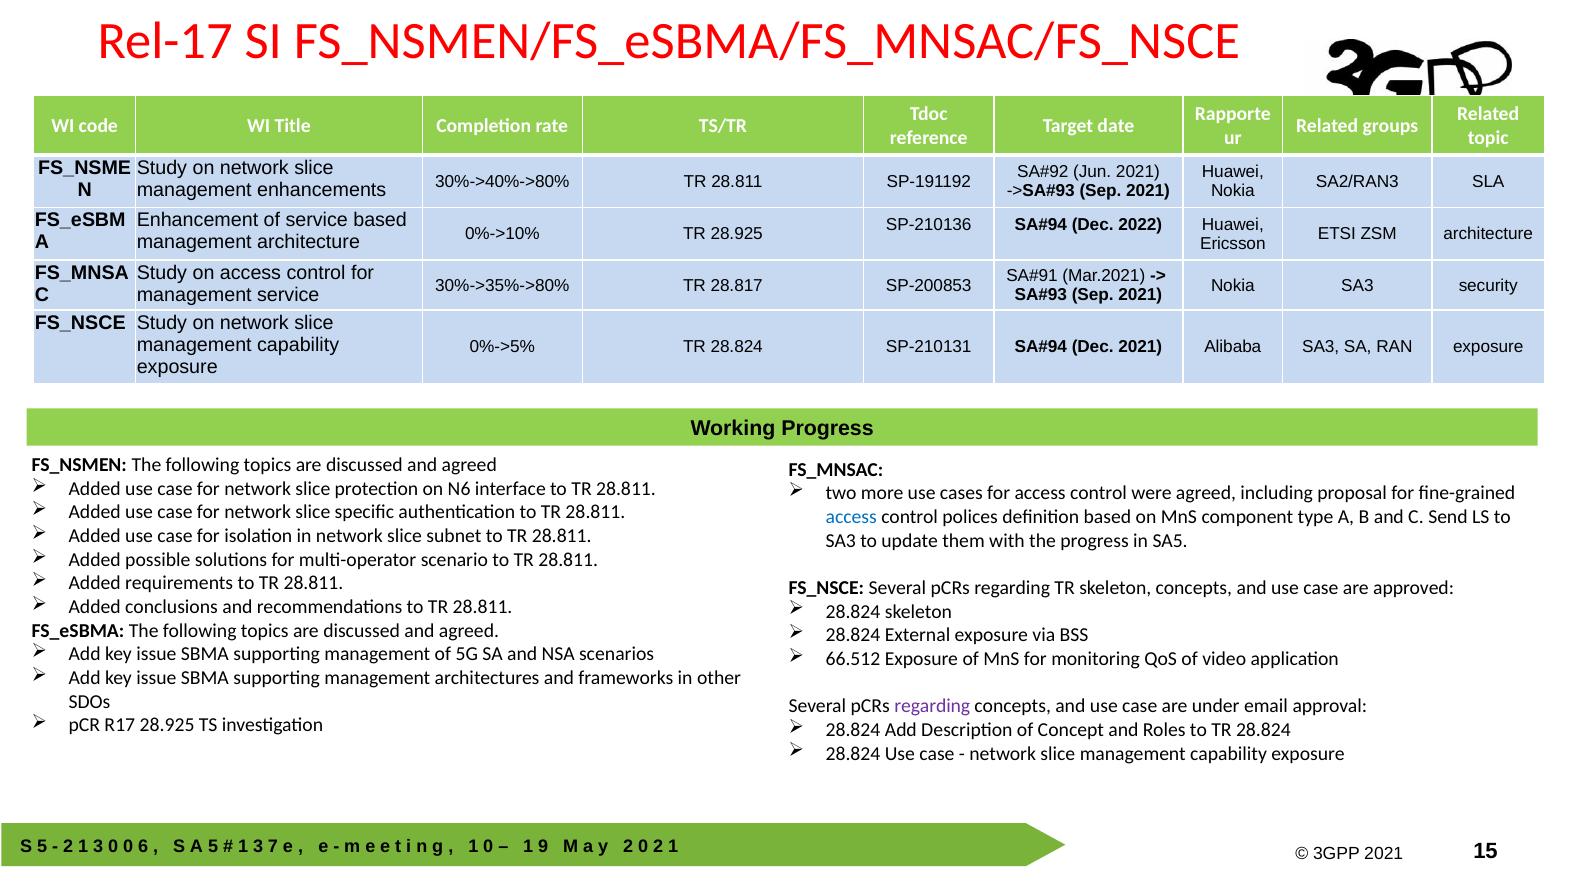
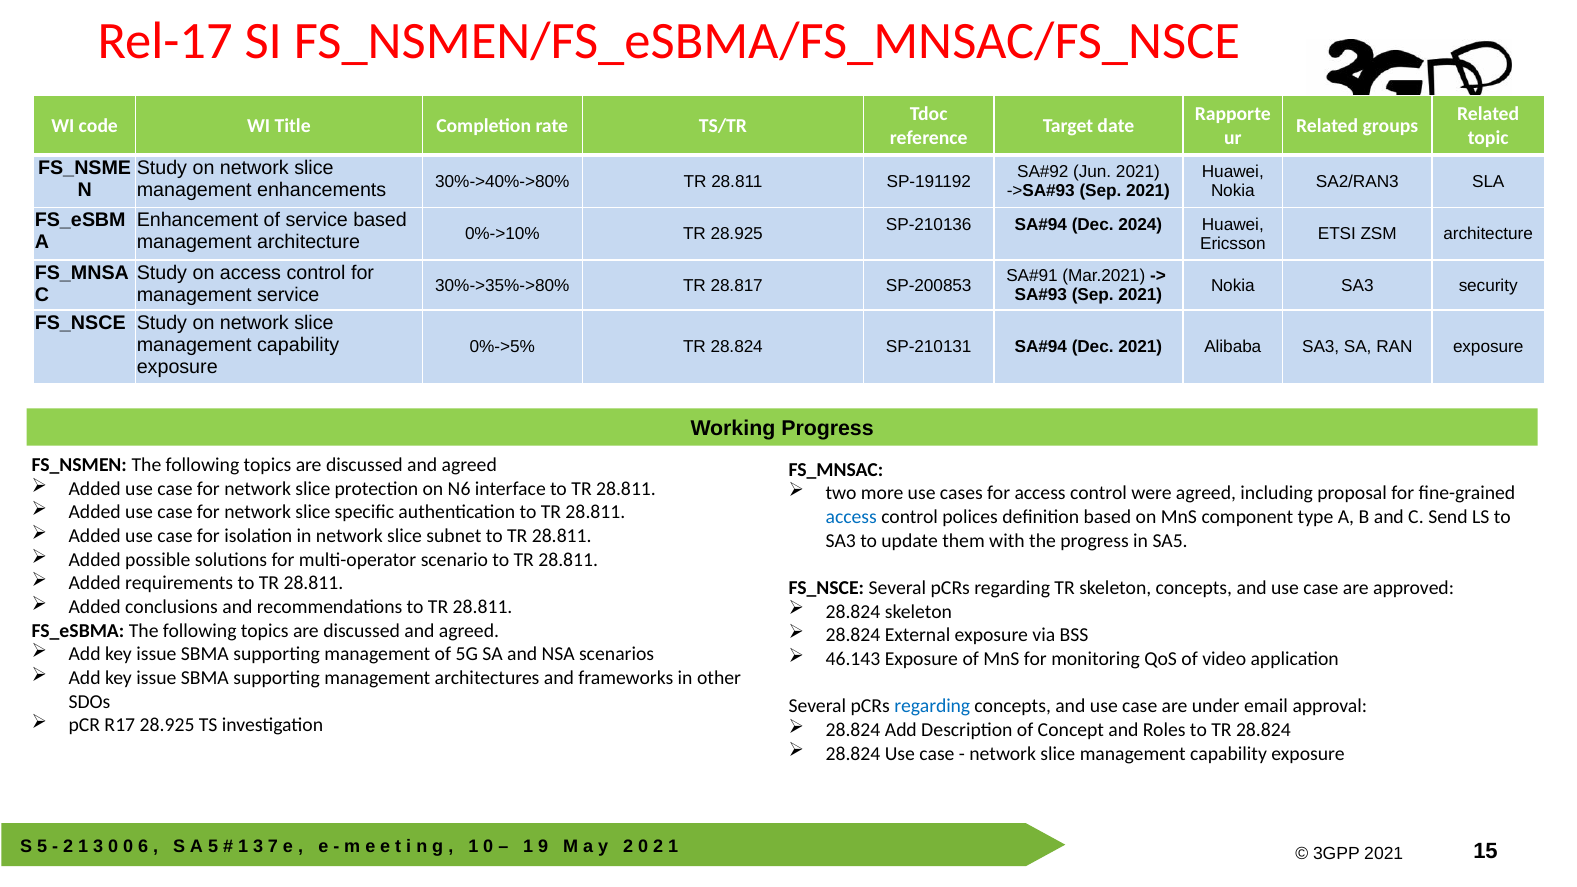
2022: 2022 -> 2024 (1140, 225)
66.512: 66.512 -> 46.143 (853, 659)
regarding colour: purple -> blue (932, 706)
